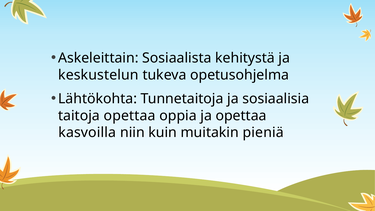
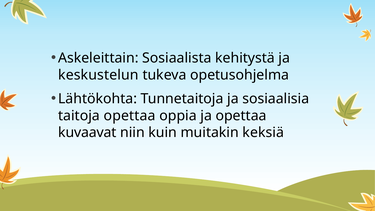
kasvoilla: kasvoilla -> kuvaavat (87, 133)
pieniä: pieniä -> keksiä (263, 133)
